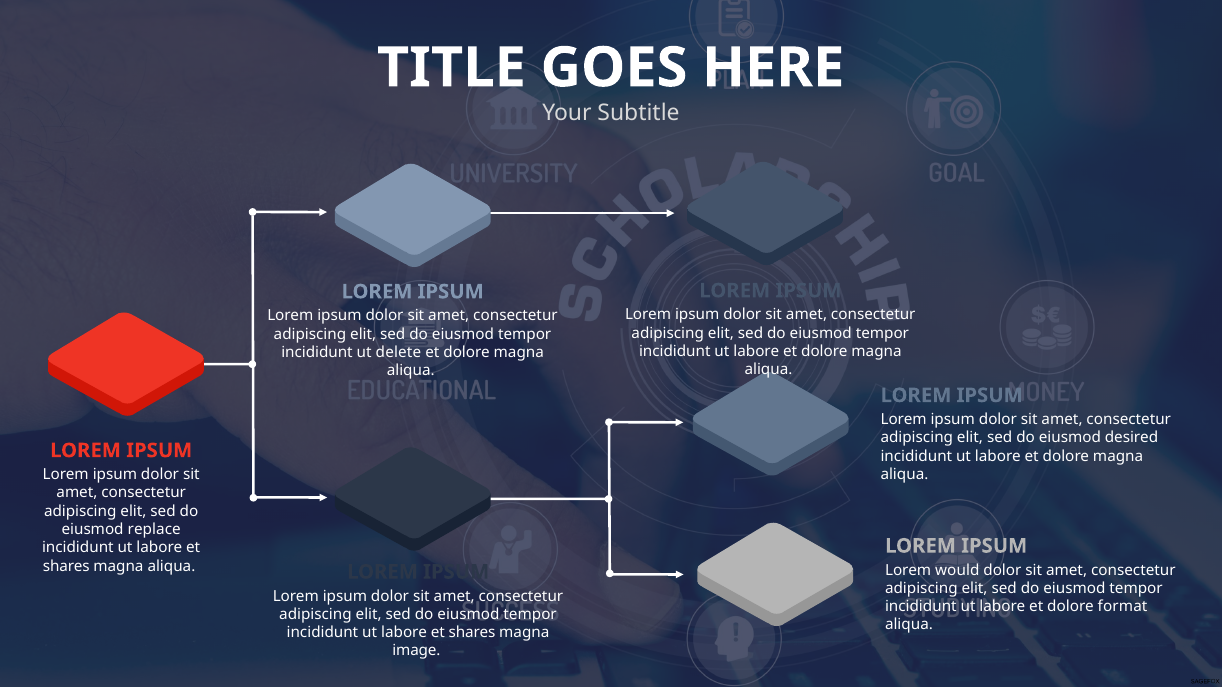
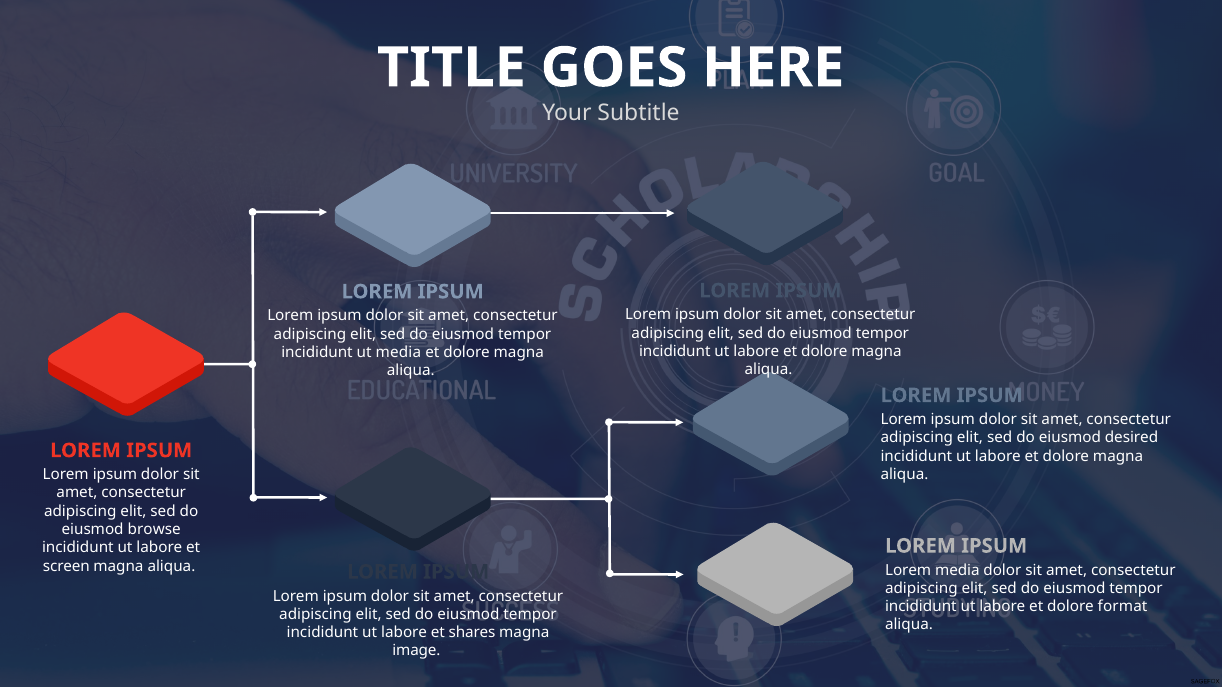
ut delete: delete -> media (398, 353)
replace: replace -> browse (154, 530)
shares: shares -> screen (66, 567)
Lorem would: would -> media (957, 570)
